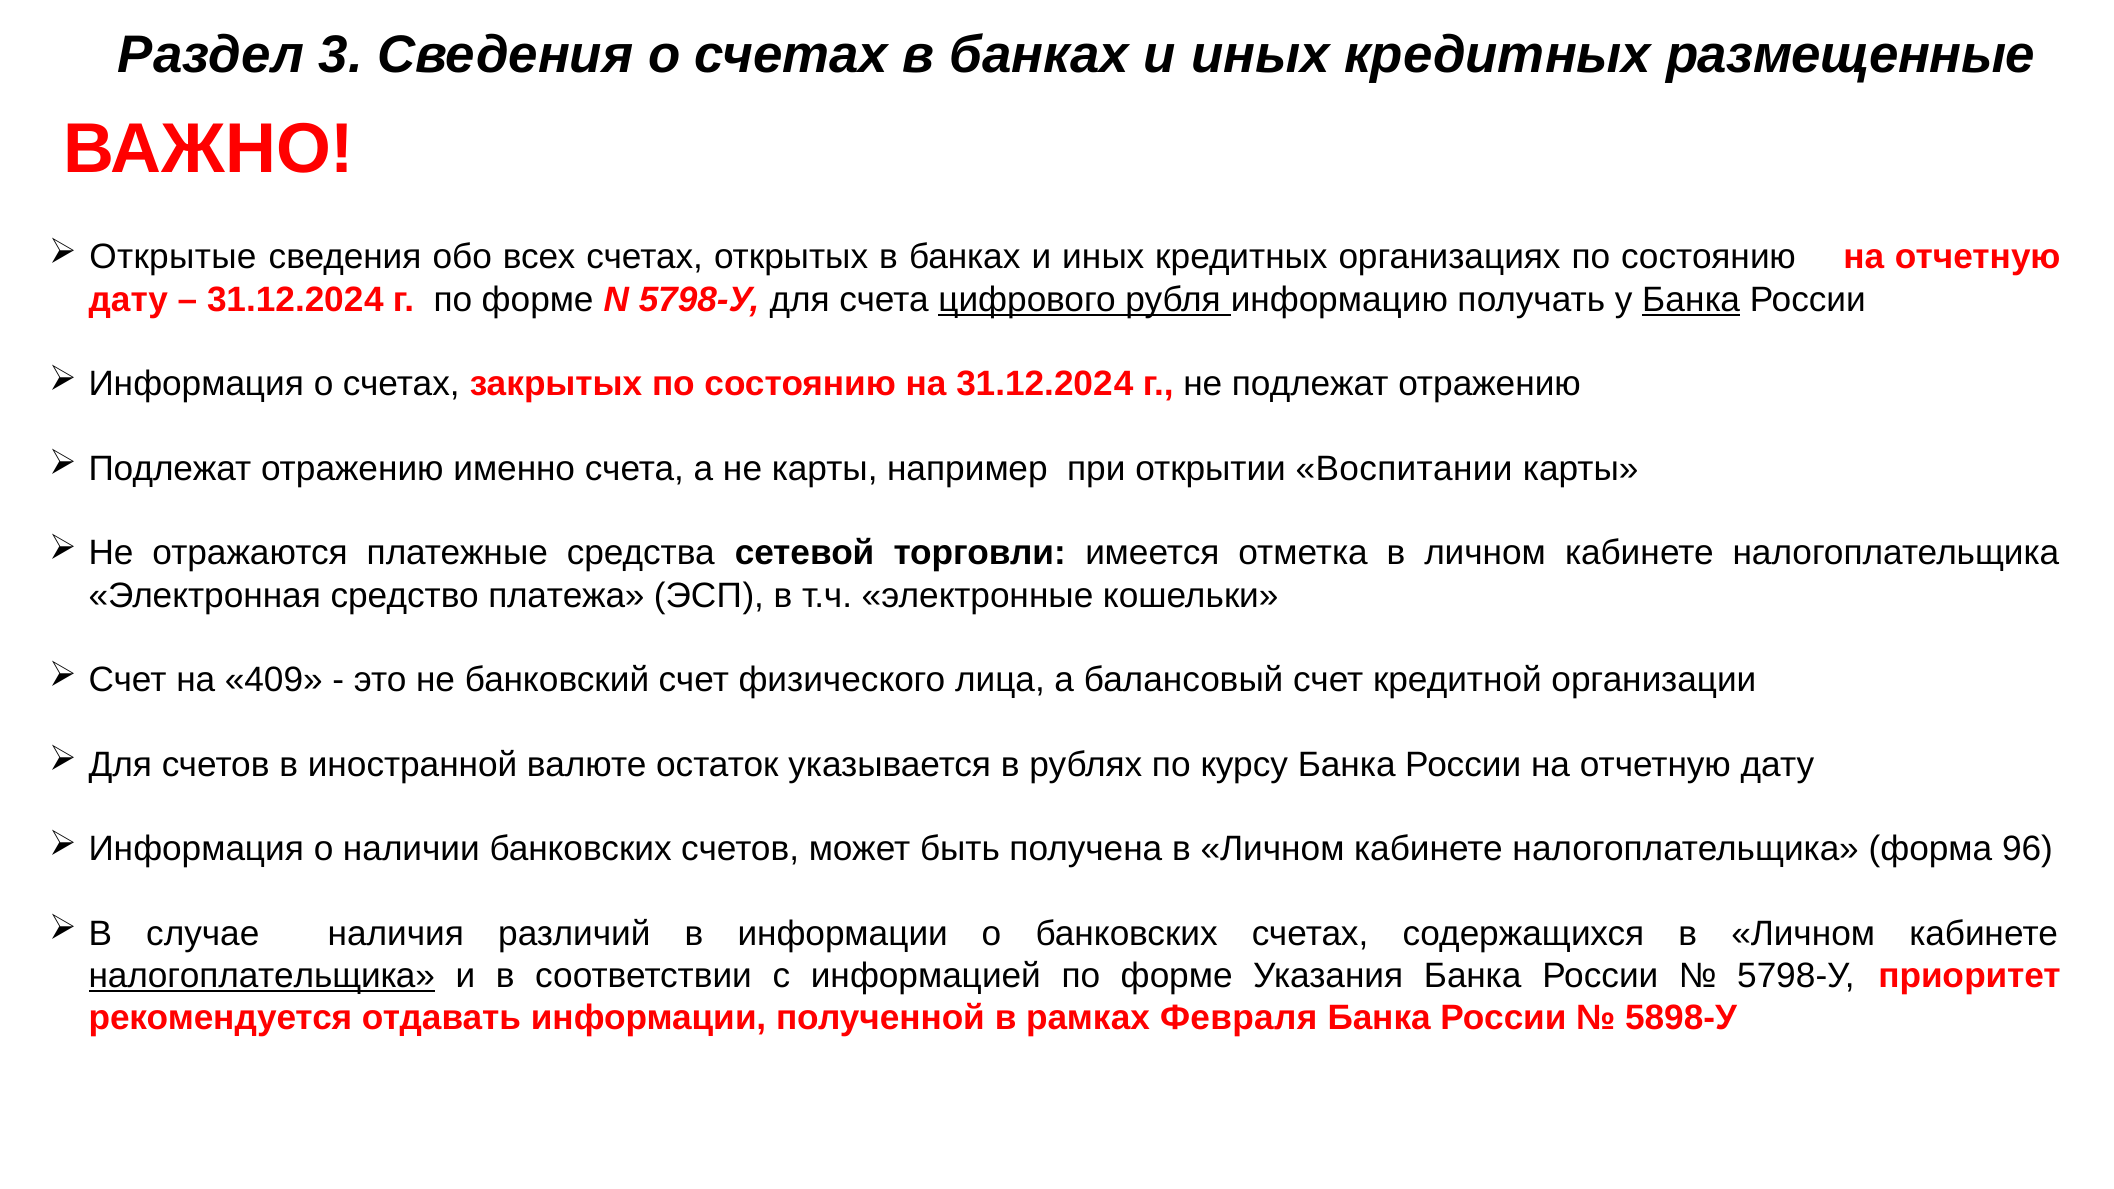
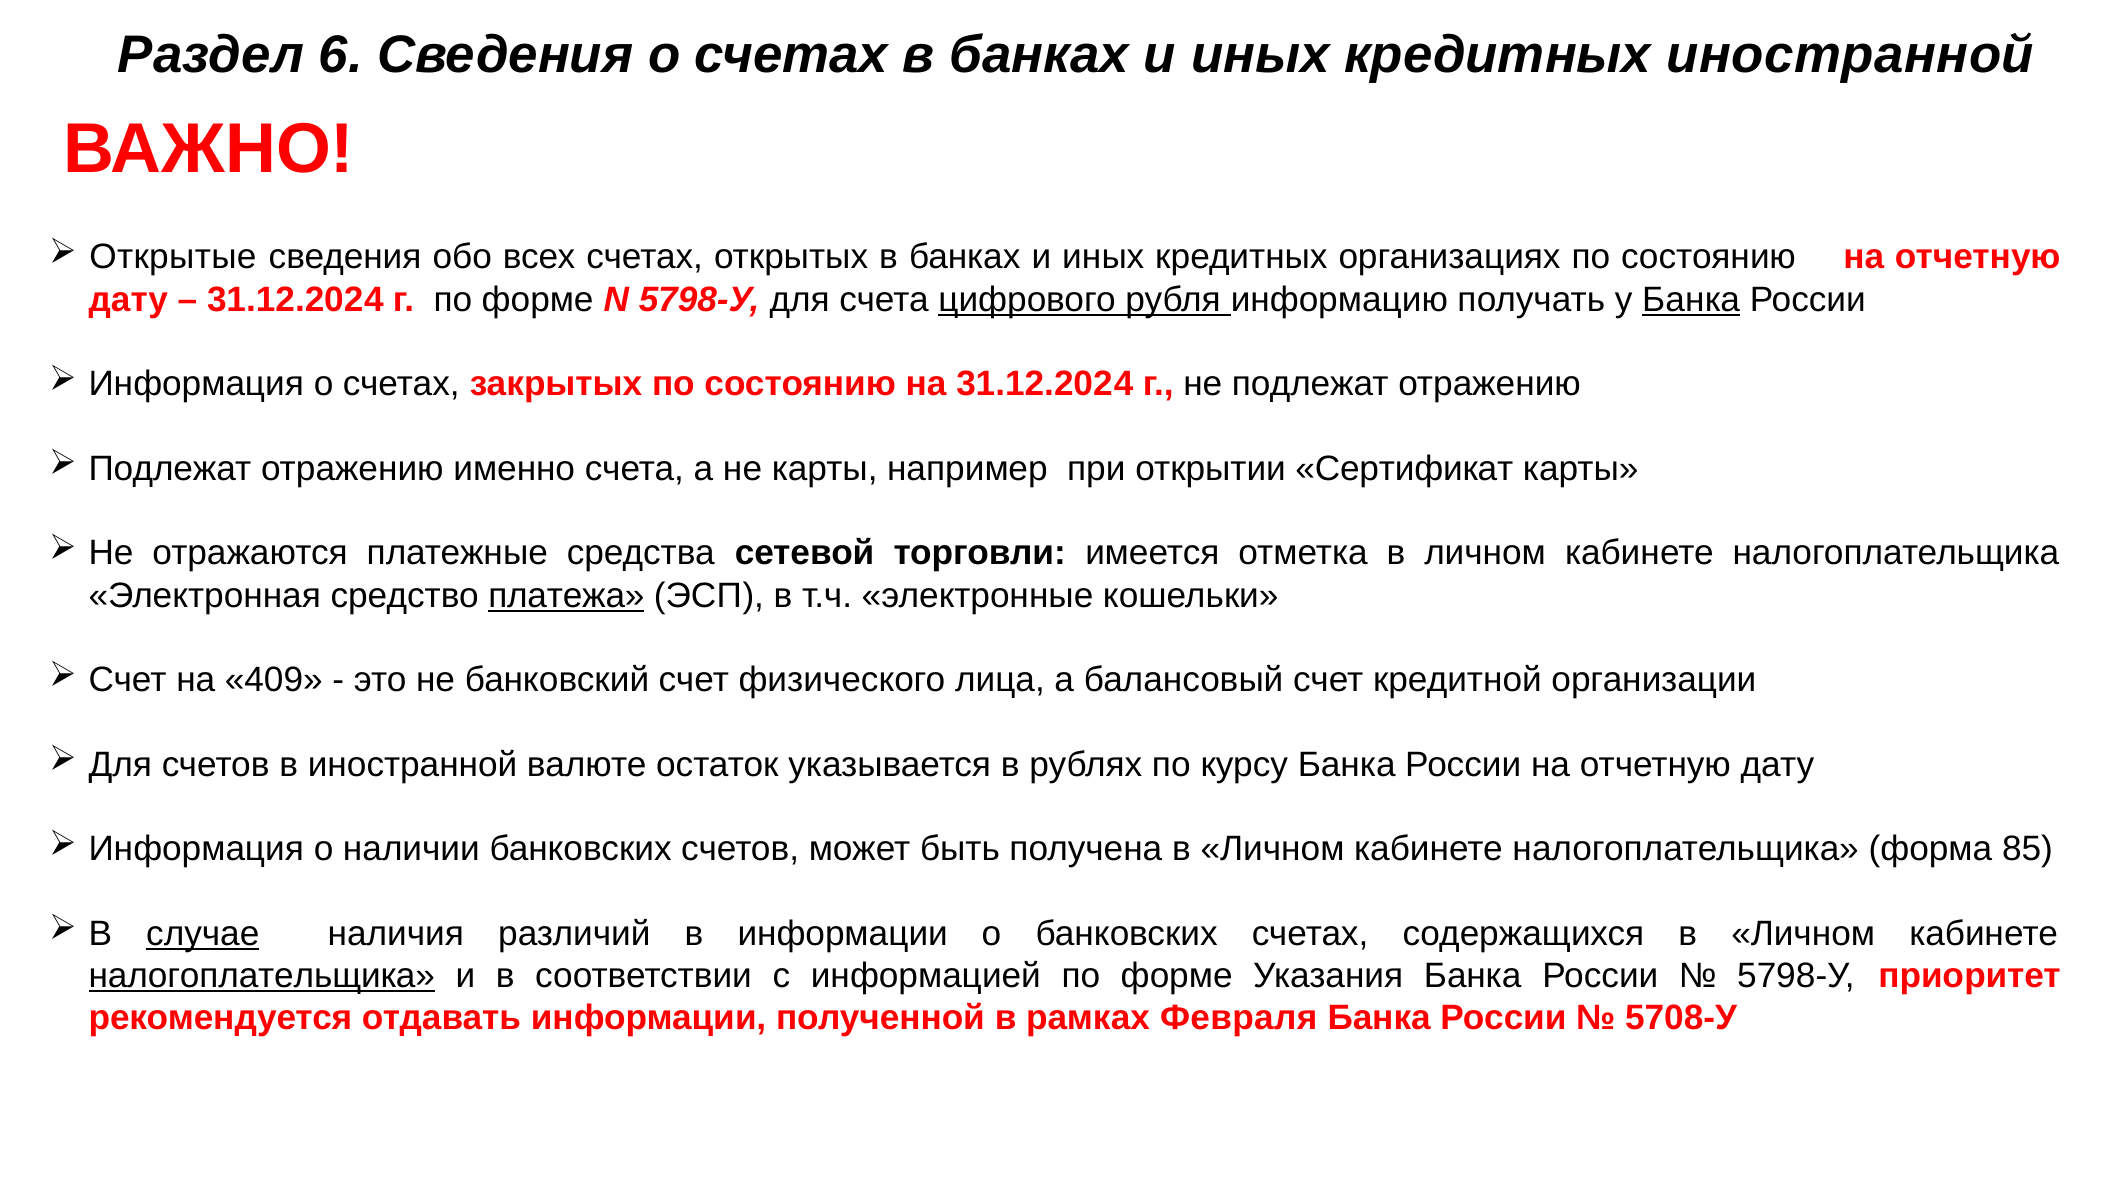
3: 3 -> 6 (341, 56)
кредитных размещенные: размещенные -> иностранной (1850, 56)
Воспитании: Воспитании -> Сертификат (1404, 469)
платежа underline: none -> present (566, 596)
96: 96 -> 85 (2027, 849)
случае underline: none -> present (203, 934)
5898-У: 5898-У -> 5708-У (1681, 1018)
